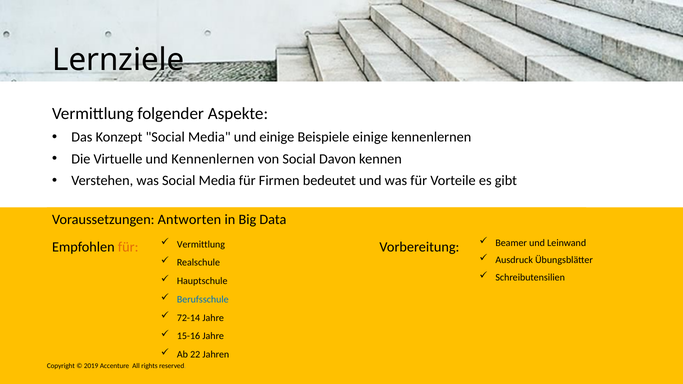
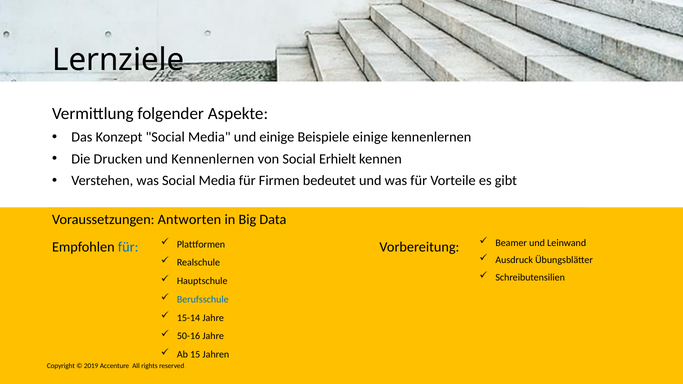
Virtuelle: Virtuelle -> Drucken (118, 159)
Davon: Davon -> Erhielt (338, 159)
Vermittlung: Vermittlung -> Plattformen (201, 244)
für colour: orange -> blue (128, 247)
72-14: 72-14 -> 15-14 (189, 318)
15-16: 15-16 -> 50-16 (189, 336)
22: 22 -> 15 (195, 355)
